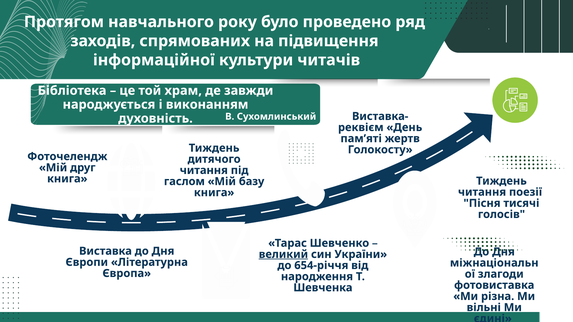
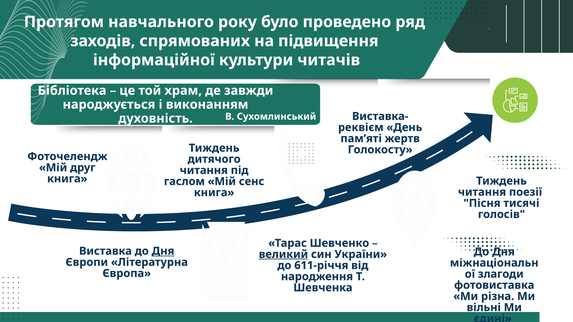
базу: базу -> сенс (252, 182)
Дня underline: none -> present (163, 251)
654-річчя: 654-річчя -> 611-річчя (321, 266)
